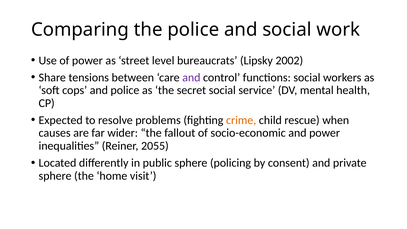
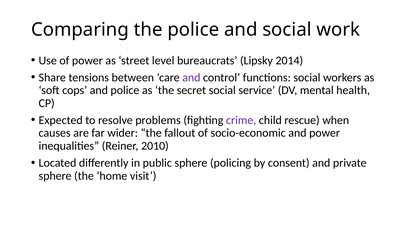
2002: 2002 -> 2014 (289, 60)
crime colour: orange -> purple (241, 120)
2055: 2055 -> 2010 (155, 146)
